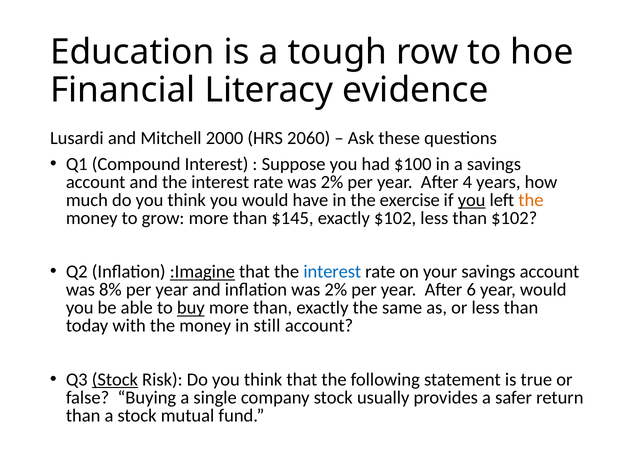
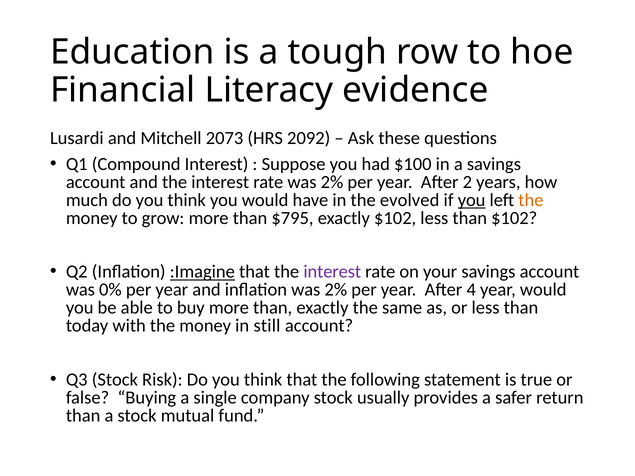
2000: 2000 -> 2073 (225, 138)
2060: 2060 -> 2092 (309, 138)
4: 4 -> 2 (467, 182)
exercise: exercise -> evolved (410, 200)
$145: $145 -> $795 (293, 218)
interest colour: blue -> purple (332, 272)
8%: 8% -> 0% (110, 290)
6: 6 -> 4 (471, 290)
buy underline: present -> none (191, 308)
Stock underline: present -> none (115, 380)
